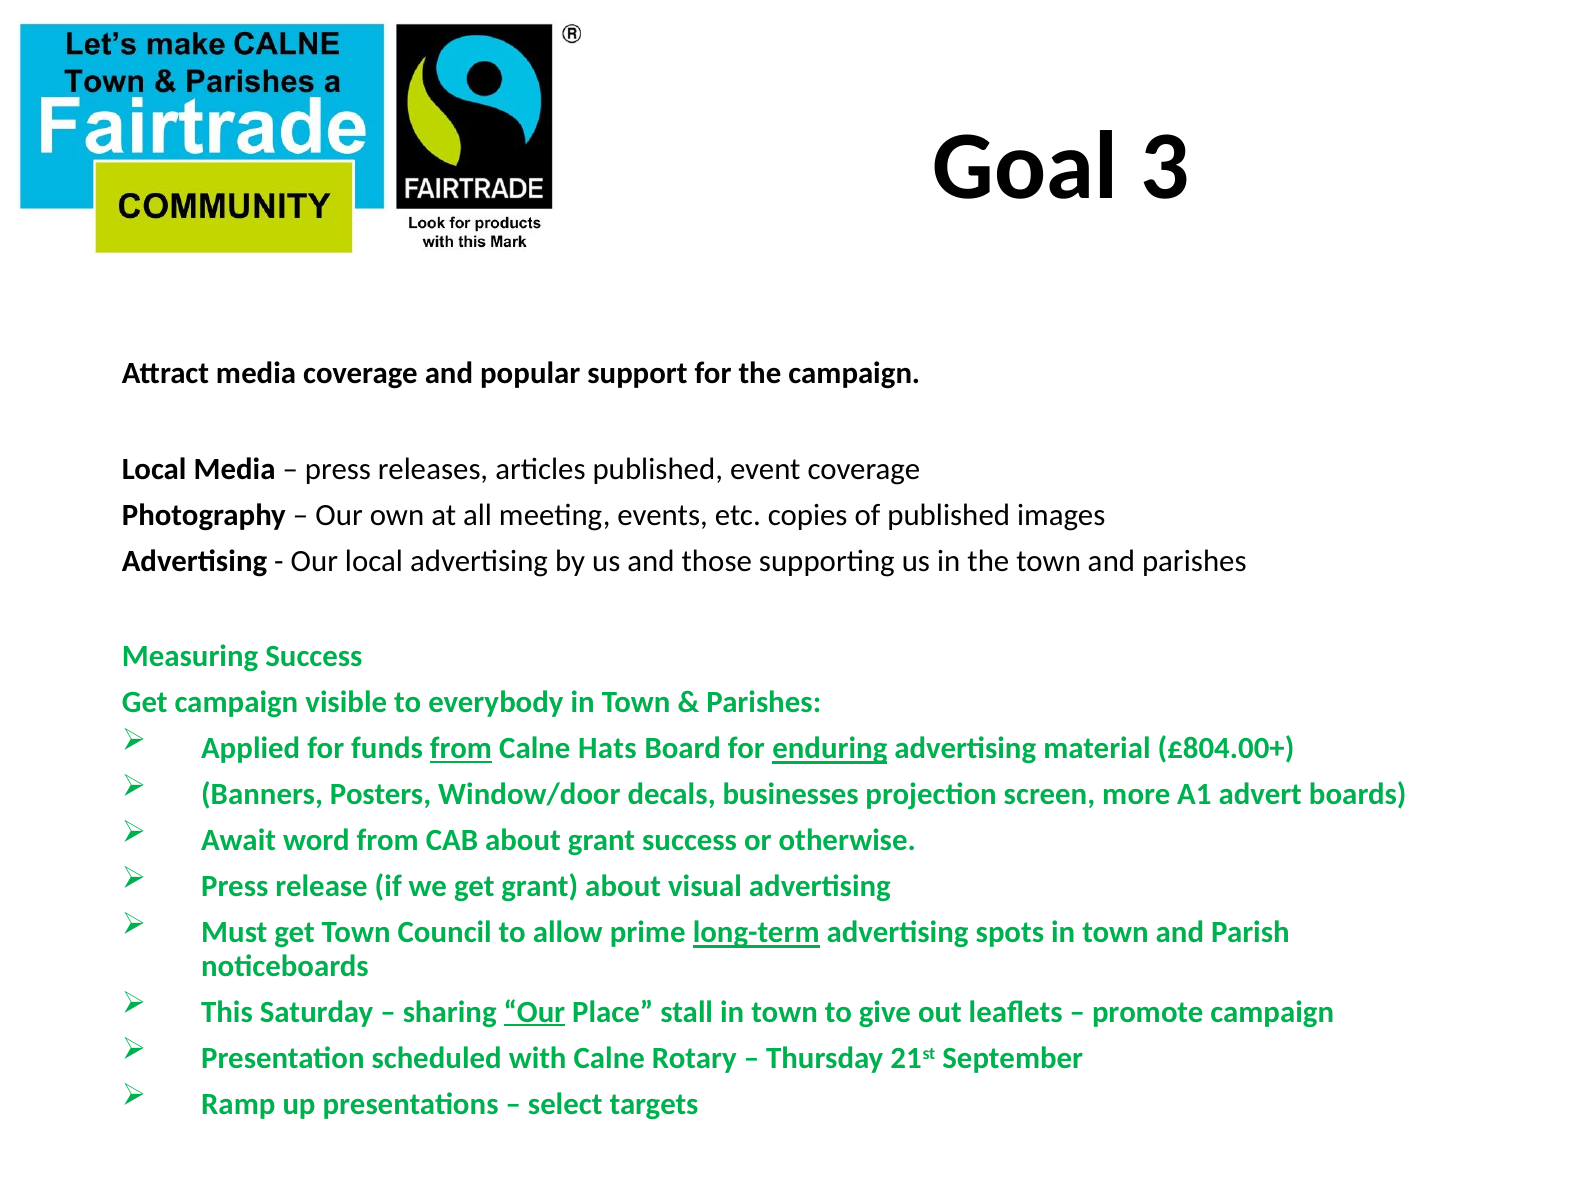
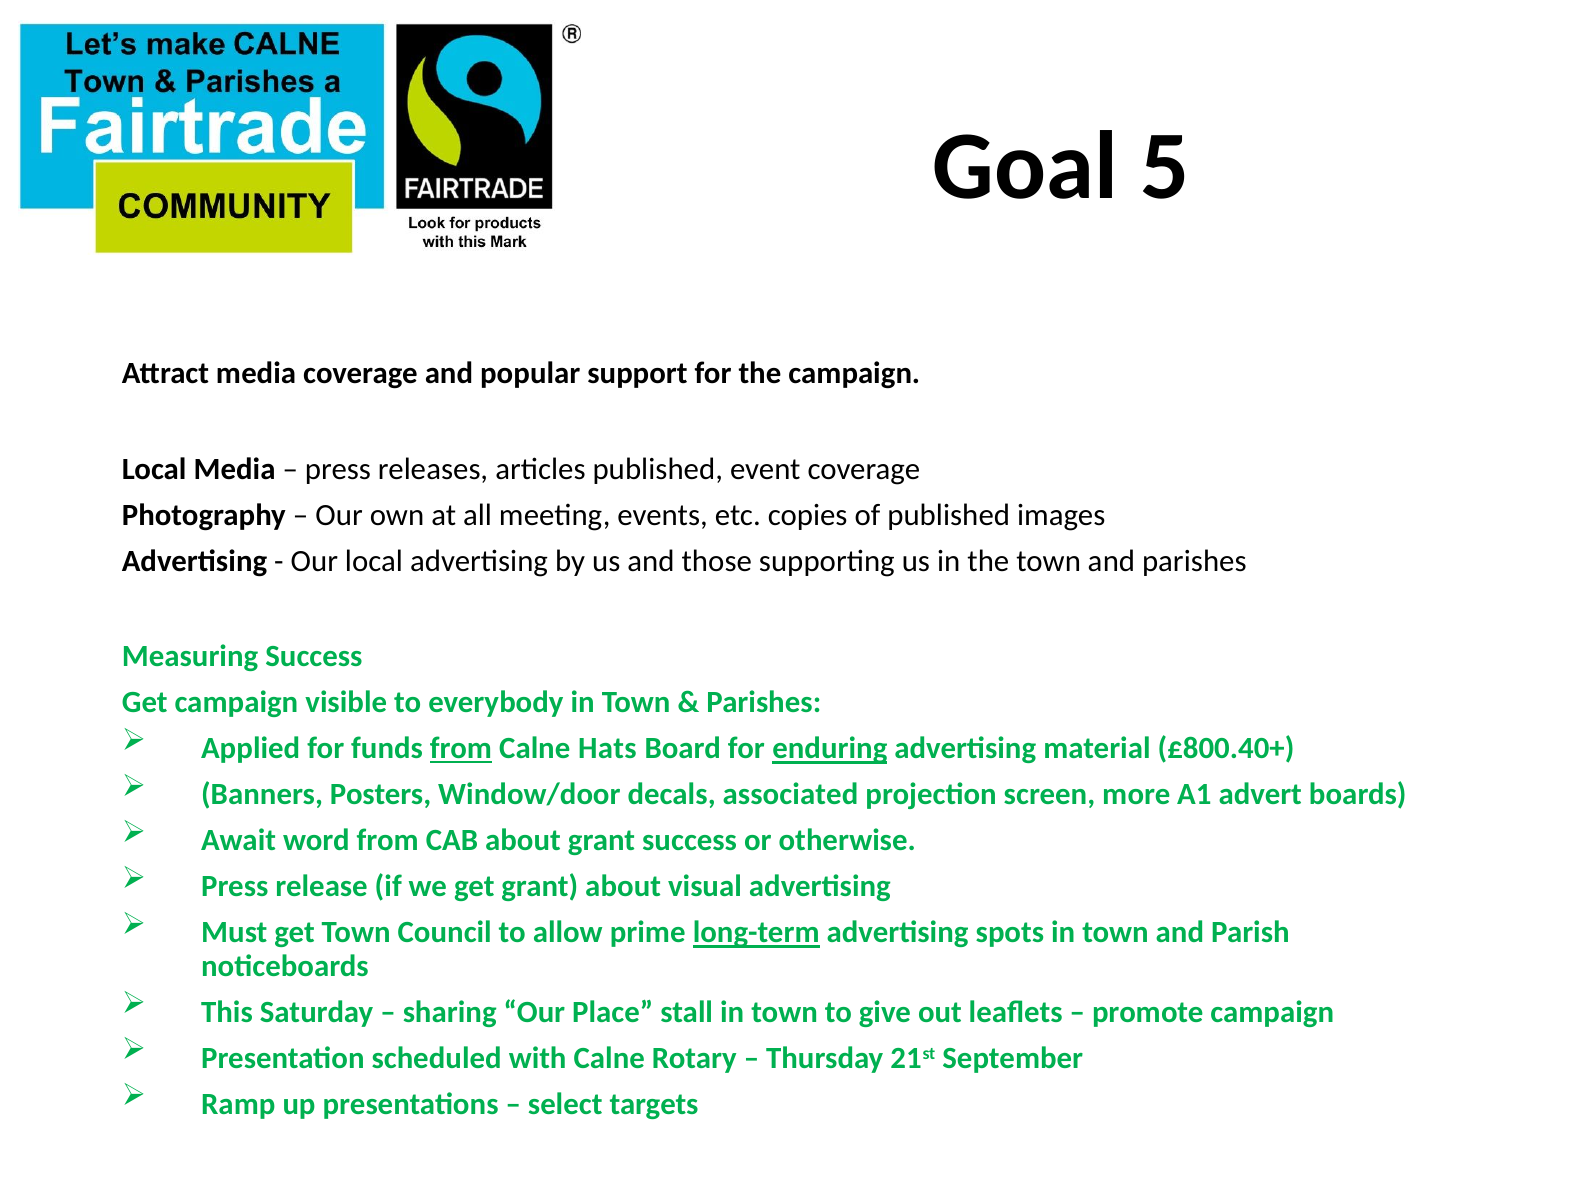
3: 3 -> 5 (1165, 167)
£804.00+: £804.00+ -> £800.40+ (1226, 749)
businesses: businesses -> associated (790, 795)
Our underline: present -> none (534, 1013)
